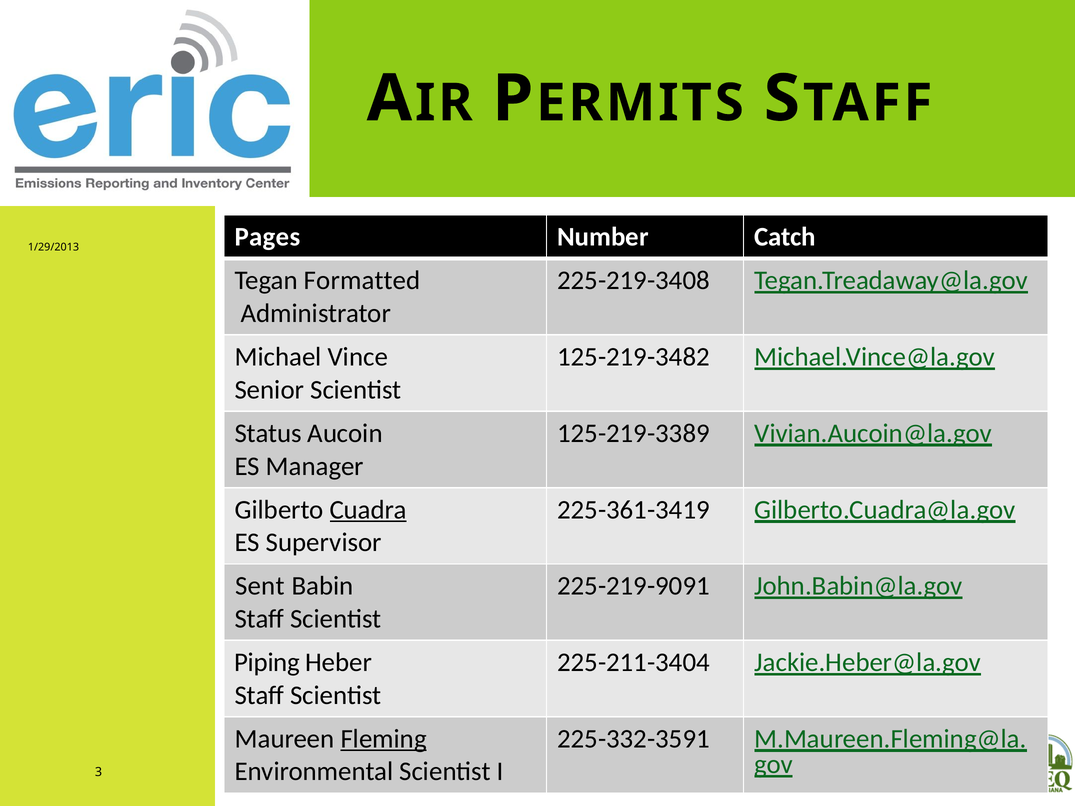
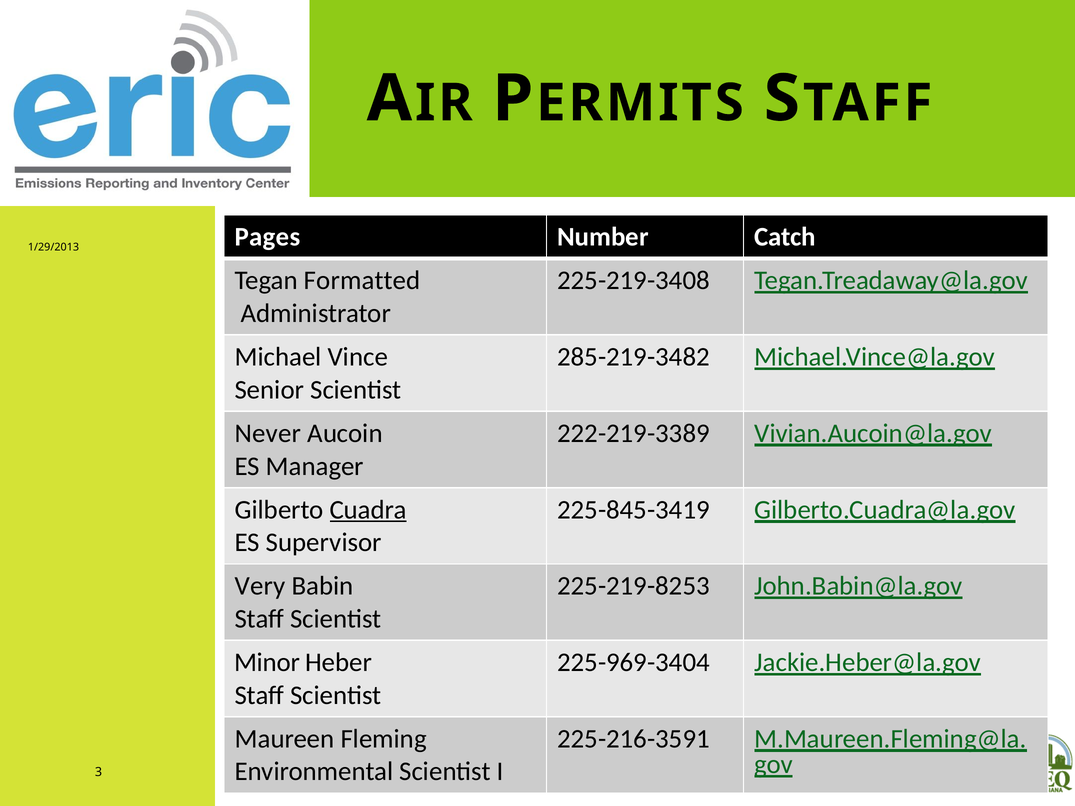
125-219-3482: 125-219-3482 -> 285-219-3482 (633, 357)
Status: Status -> Never (268, 433)
125-219-3389: 125-219-3389 -> 222-219-3389 (633, 433)
225-361-3419: 225-361-3419 -> 225-845-3419 (633, 510)
Sent: Sent -> Very (260, 586)
225-219-9091: 225-219-9091 -> 225-219-8253 (633, 586)
Piping: Piping -> Minor (267, 663)
225-211-3404: 225-211-3404 -> 225-969-3404 (633, 663)
Fleming underline: present -> none (384, 739)
225-332-3591: 225-332-3591 -> 225-216-3591 (633, 739)
